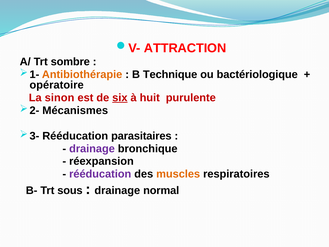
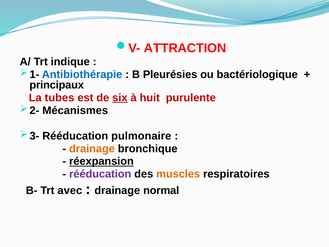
sombre: sombre -> indique (70, 62)
Antibiothérapie colour: orange -> blue (82, 74)
Technique: Technique -> Pleurésies (170, 74)
opératoire: opératoire -> principaux (57, 85)
sinon: sinon -> tubes (60, 98)
parasitaires: parasitaires -> pulmonaire (141, 136)
drainage colour: purple -> orange (92, 148)
réexpansion underline: none -> present (101, 161)
sous: sous -> avec (70, 190)
